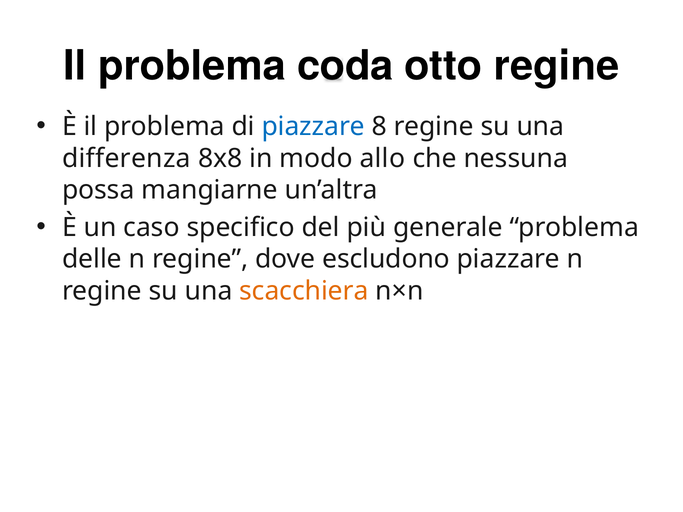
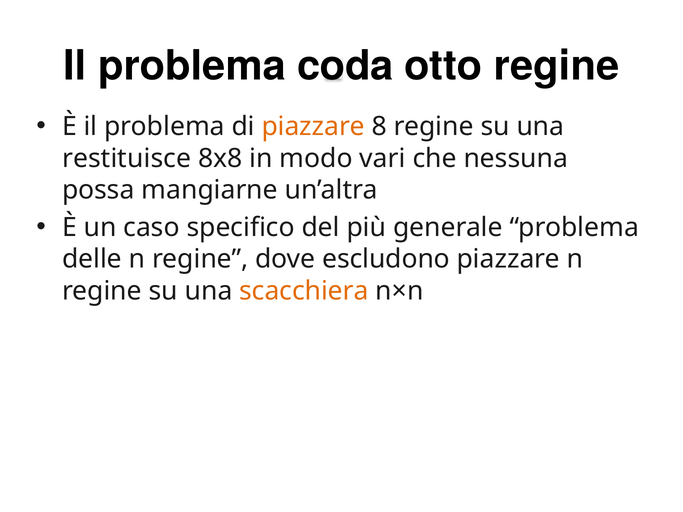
piazzare colour: blue -> orange (313, 127)
differenza: differenza -> restituisce (127, 158)
allo: allo -> vari (383, 158)
